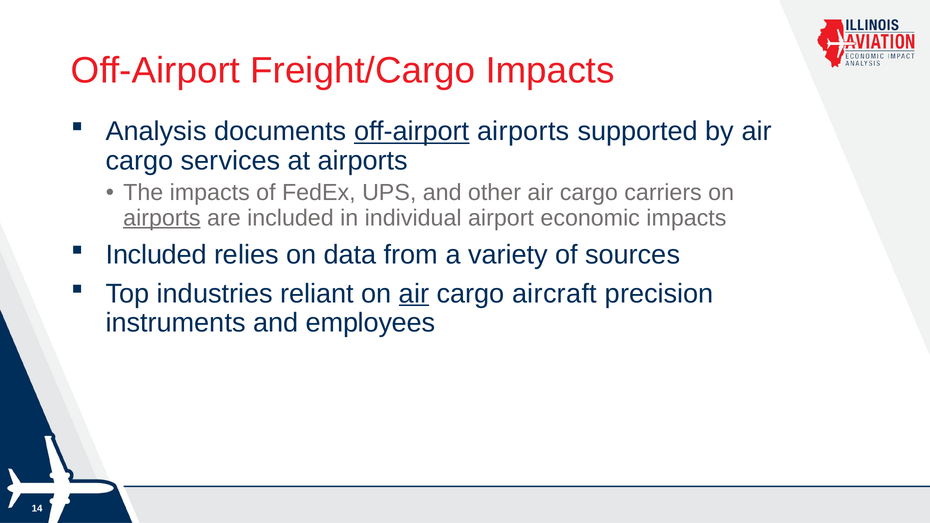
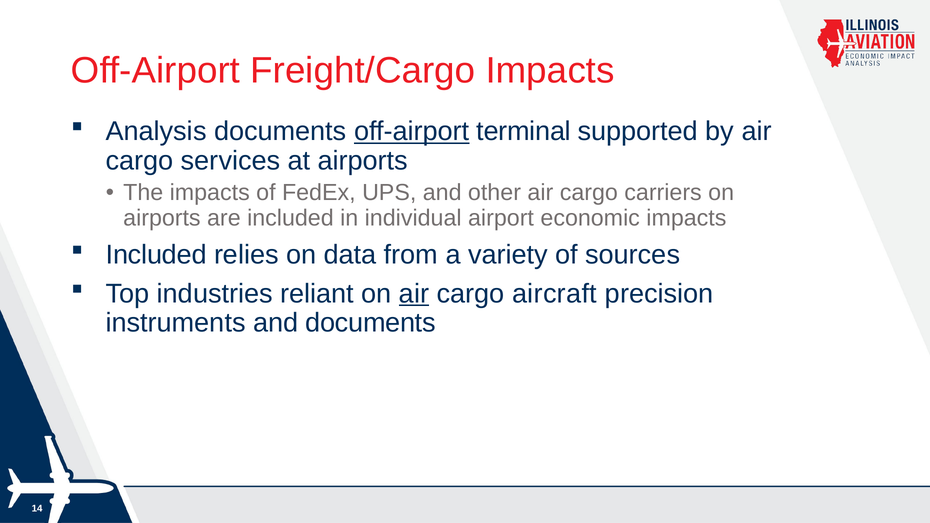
off-airport airports: airports -> terminal (524, 131)
airports underline: present -> none (162, 218)
and employees: employees -> documents (371, 323)
